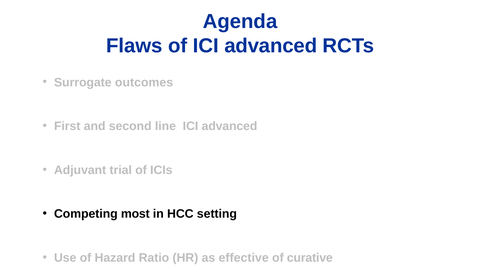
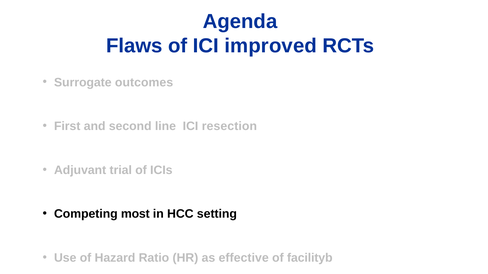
of ICI advanced: advanced -> improved (271, 46)
line ICI advanced: advanced -> resection (229, 126)
curative: curative -> facilityb (310, 258)
